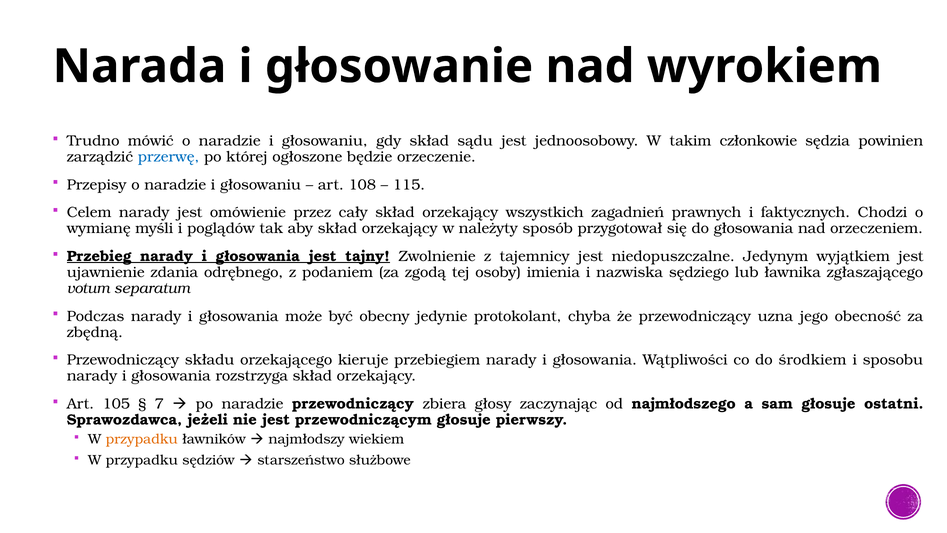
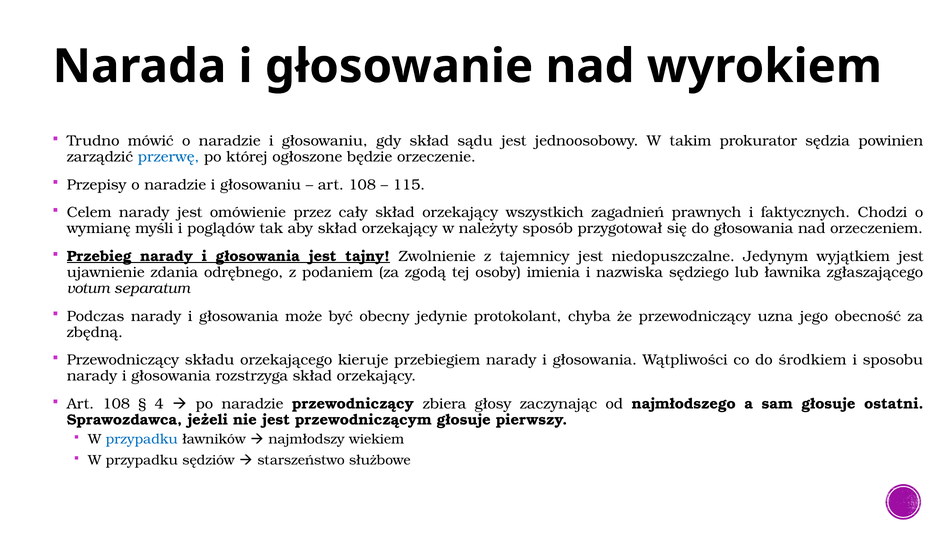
członkowie: członkowie -> prokurator (758, 141)
105: 105 -> 108 (116, 404)
7: 7 -> 4 (159, 404)
przypadku colour: orange -> blue (142, 439)
